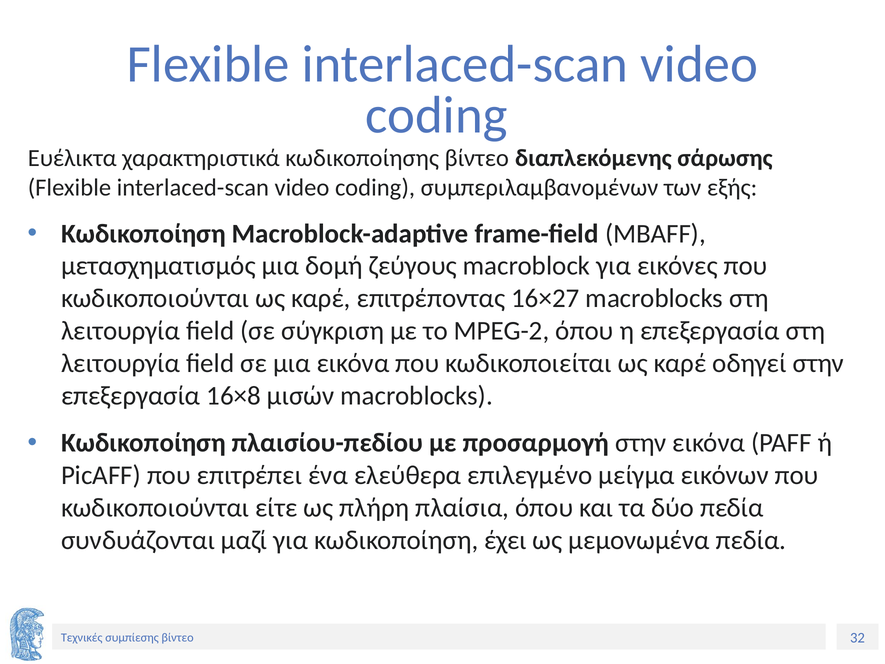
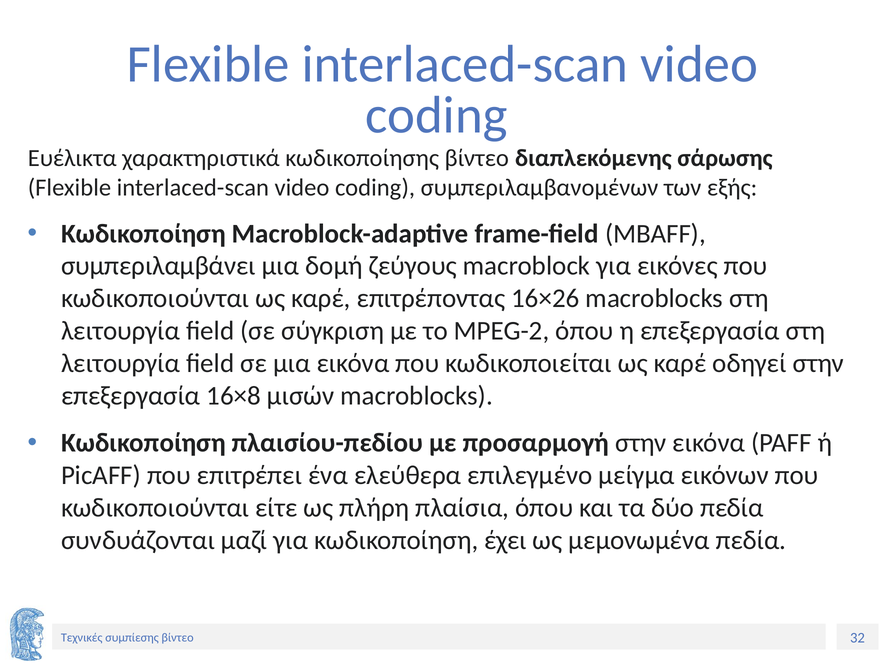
μετασχηματισμός: μετασχηματισμός -> συμπεριλαμβάνει (158, 266)
16×27: 16×27 -> 16×26 (545, 298)
